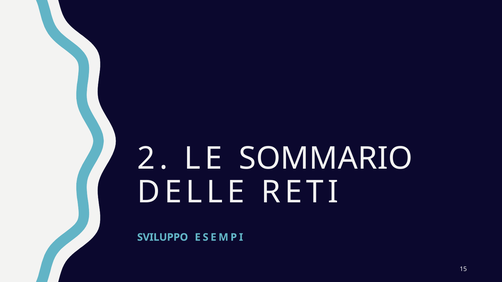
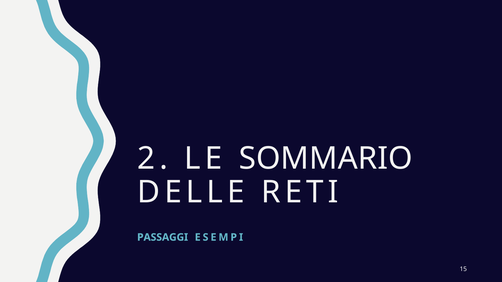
SVILUPPO: SVILUPPO -> PASSAGGI (163, 238)
